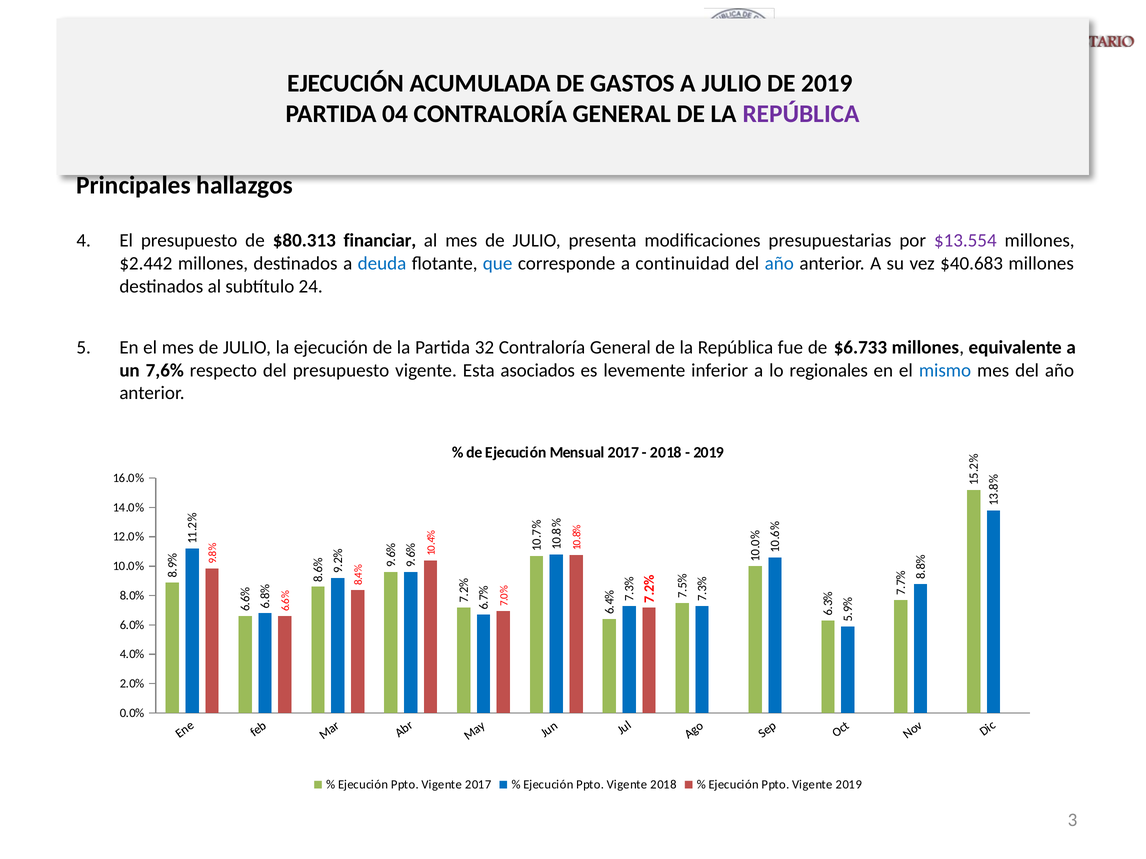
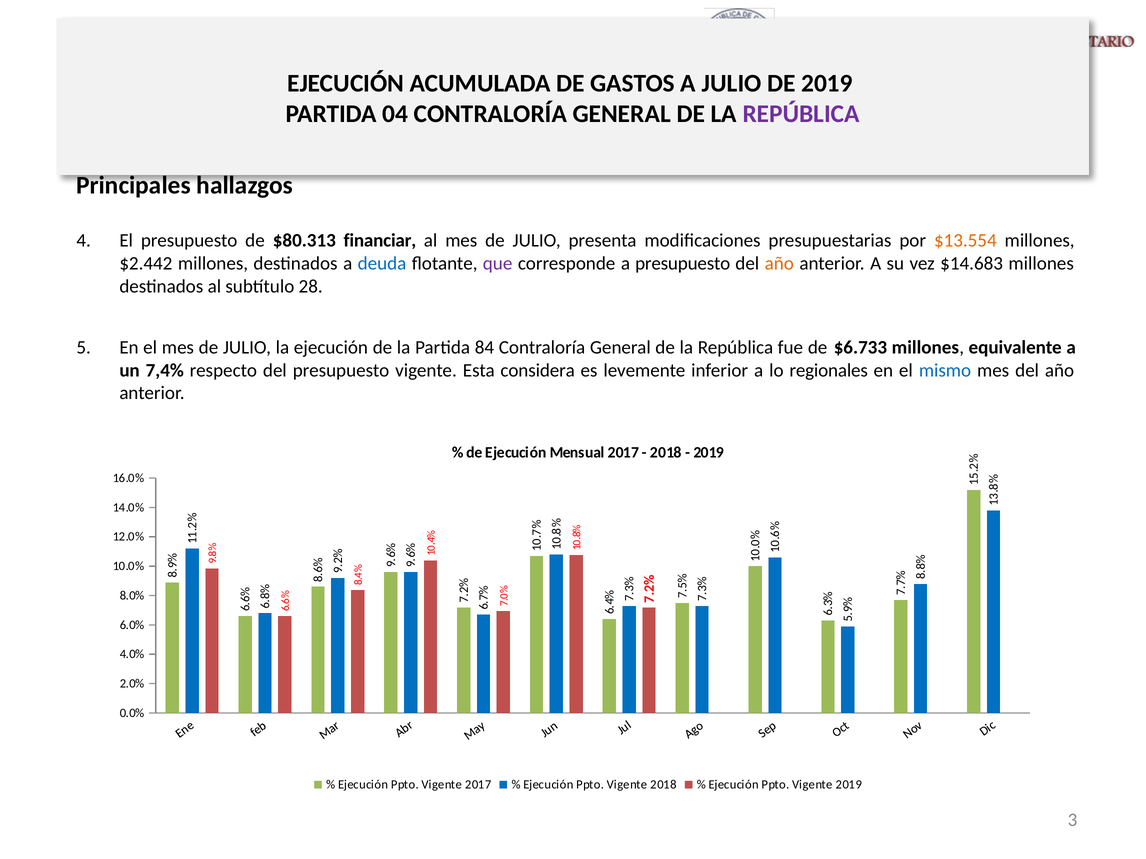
$13.554 colour: purple -> orange (965, 241)
que colour: blue -> purple (498, 264)
a continuidad: continuidad -> presupuesto (683, 264)
año colour: blue -> orange (779, 264)
$40.683: $40.683 -> $14.683 (972, 264)
24: 24 -> 28 (311, 286)
32: 32 -> 84 (484, 348)
7,6%: 7,6% -> 7,4% (165, 370)
asociados: asociados -> considera (538, 370)
